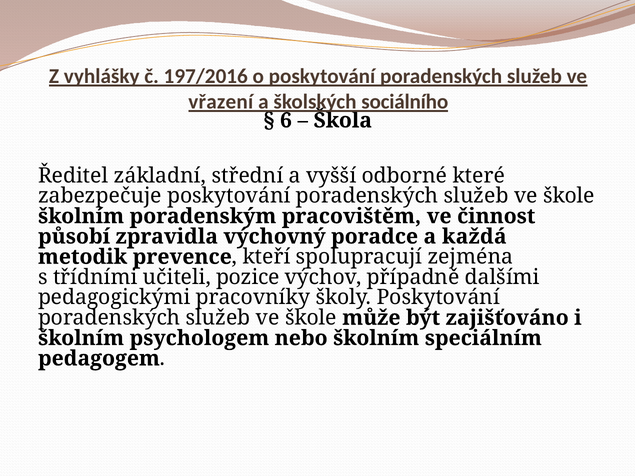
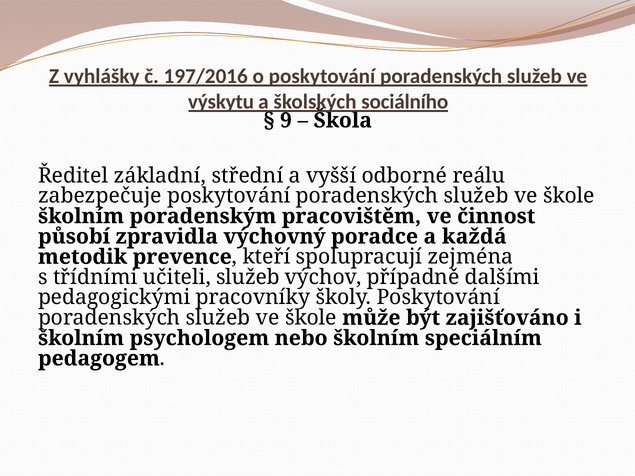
vřazení: vřazení -> výskytu (221, 102)
6: 6 -> 9 (286, 120)
které: které -> reálu (479, 176)
učiteli pozice: pozice -> služeb (248, 277)
